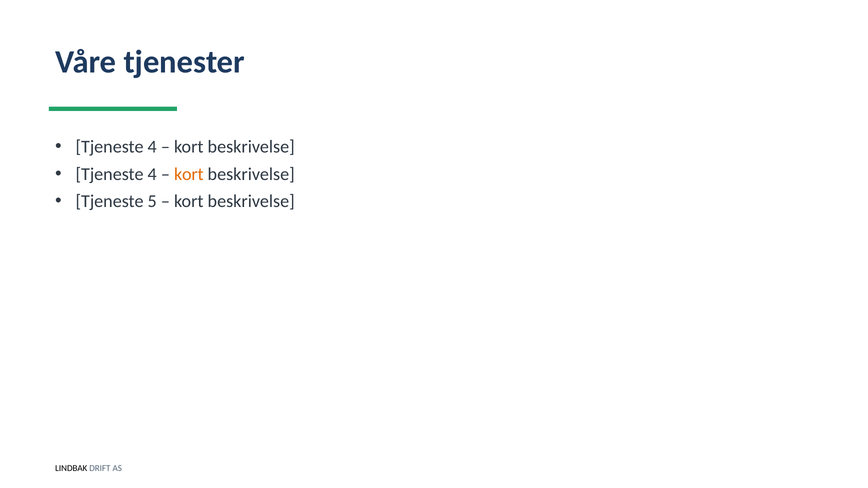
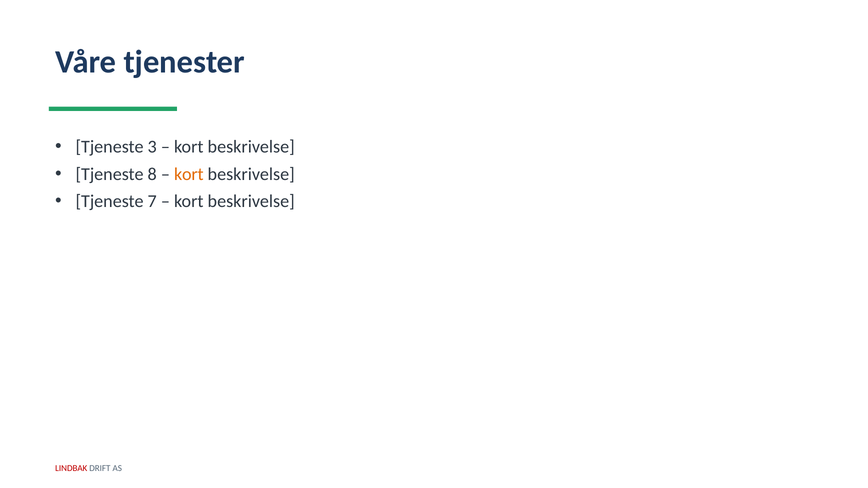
4: 4 -> 3 (152, 147)
4: 4 -> 8 (152, 174)
5: 5 -> 7 (152, 201)
LINDBAK colour: black -> red (71, 468)
